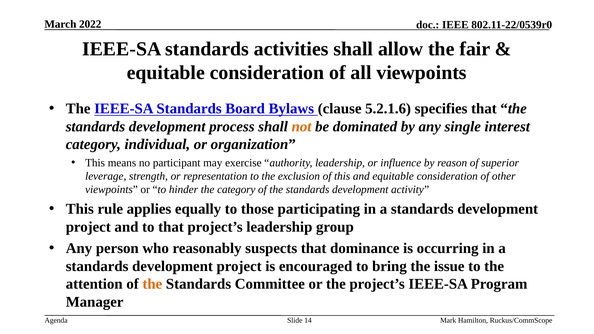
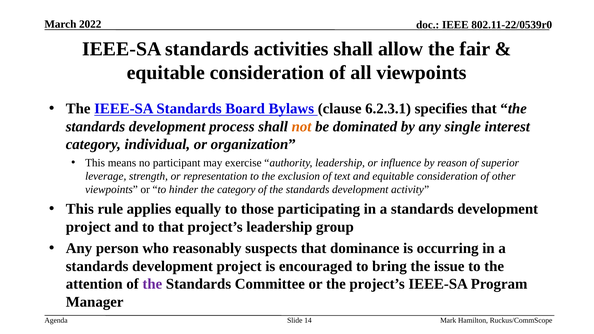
5.2.1.6: 5.2.1.6 -> 6.2.3.1 (388, 109)
of this: this -> text (342, 176)
the colour: orange -> purple (152, 284)
